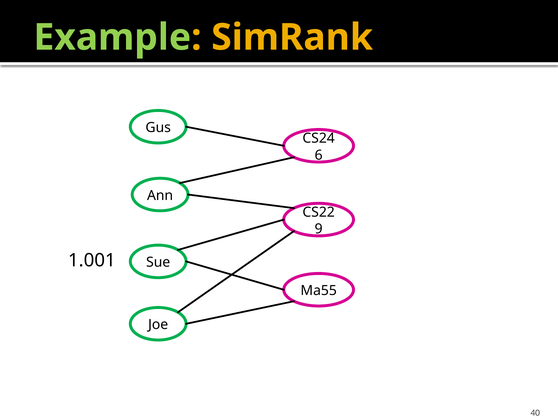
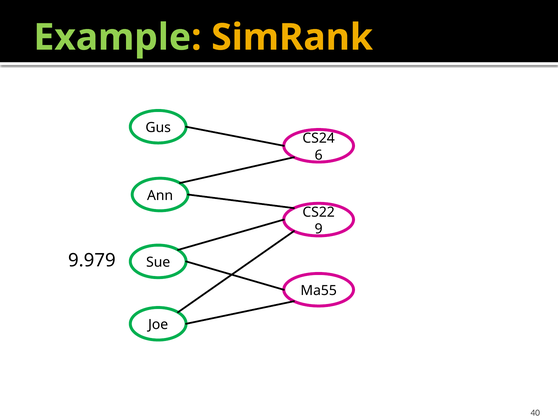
1.001: 1.001 -> 9.979 (92, 261)
